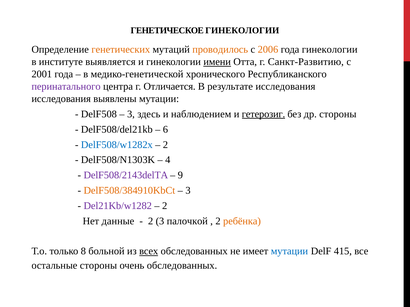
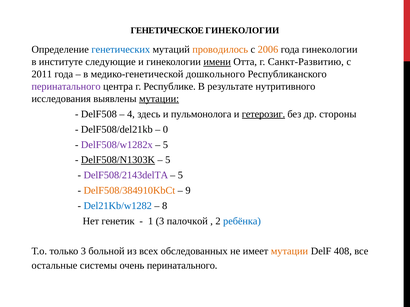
генетических colour: orange -> blue (121, 50)
выявляется: выявляется -> следующие (111, 62)
2001: 2001 -> 2011 (42, 74)
хронического: хронического -> дошкольного (215, 74)
Отличается: Отличается -> Республике (170, 87)
результате исследования: исследования -> нутритивного (285, 87)
мутации underline: none -> present (159, 99)
3: 3 -> 4 (131, 114)
наблюдением: наблюдением -> пульмонолога (201, 114)
6: 6 -> 0 (165, 130)
DelF508/w1282x colour: blue -> purple (117, 145)
2: 2 -> 5 (165, 145)
DelF508/N1303K underline: none -> present (118, 160)
4: 4 -> 5 (168, 160)
9: 9 -> 5 (180, 176)
3: 3 -> 9 (188, 191)
Del21Kb/w1282 colour: purple -> blue (118, 206)
2: 2 -> 8 (165, 206)
данные: данные -> генетик (118, 221)
2: 2 -> 1 (151, 221)
ребёнка colour: orange -> blue (242, 221)
только 8: 8 -> 3 (83, 252)
всех underline: present -> none (149, 252)
мутации colour: blue -> orange (289, 252)
415: 415 -> 408 (343, 252)
остальные стороны: стороны -> системы (98, 266)
очень обследованных: обследованных -> перинатального (182, 266)
